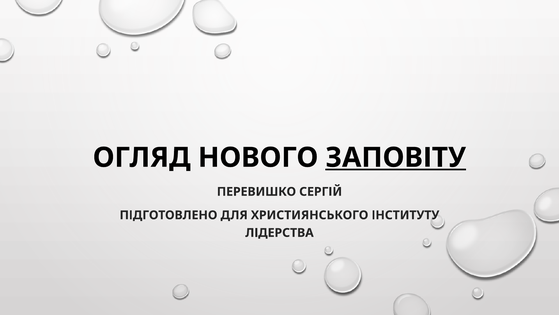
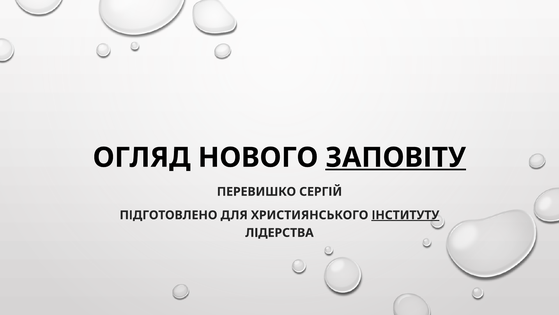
ІНСТИТУТУ underline: none -> present (405, 215)
